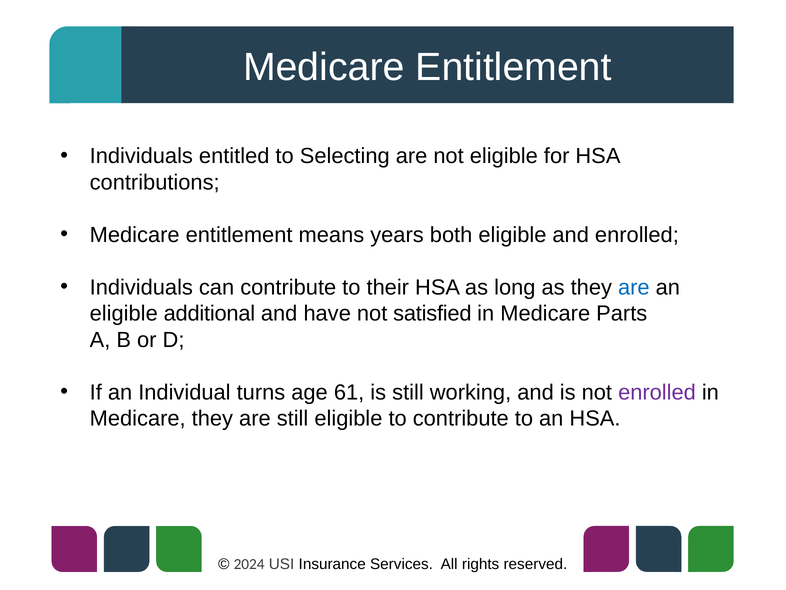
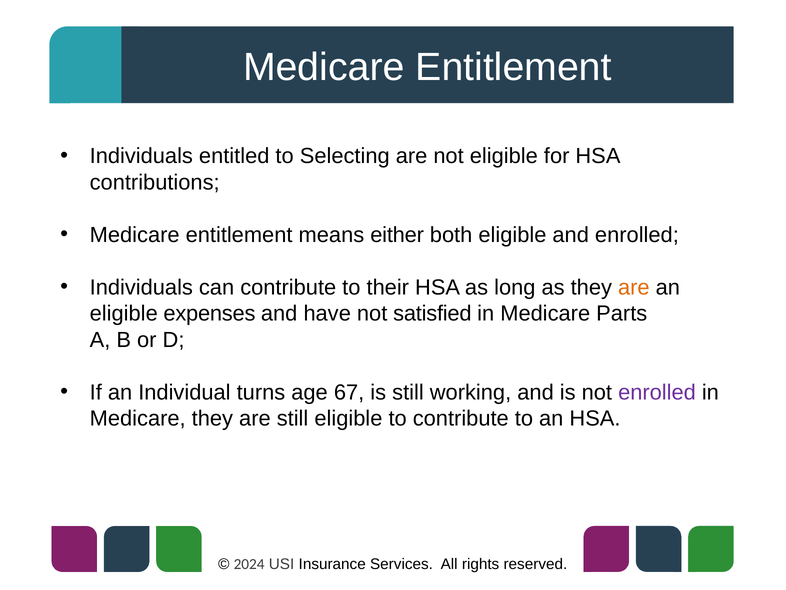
years: years -> either (397, 235)
are colour: blue -> orange (634, 287)
additional: additional -> expenses (209, 313)
61: 61 -> 67 (349, 392)
